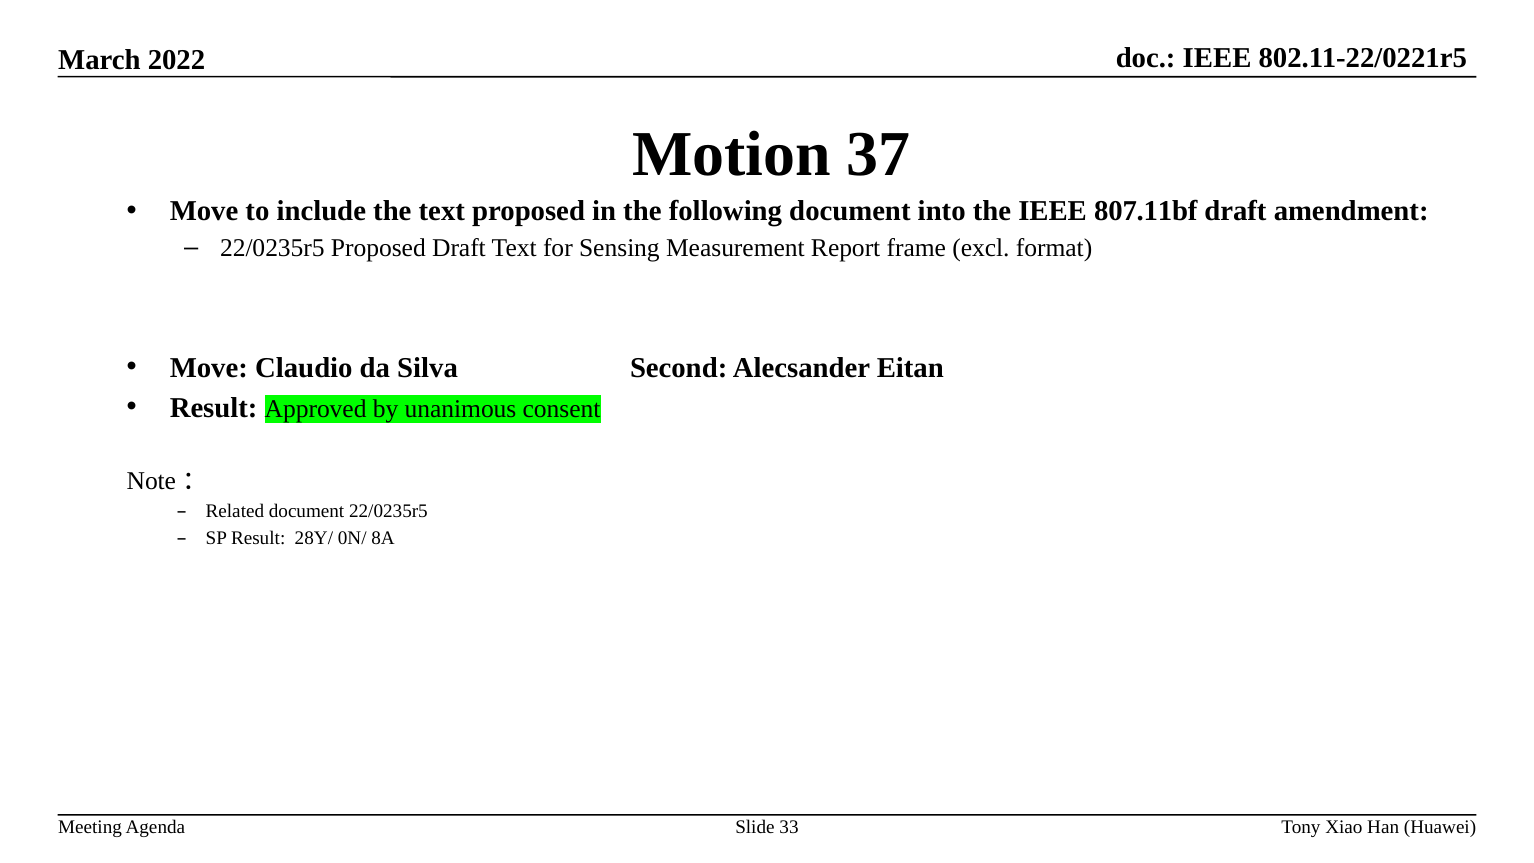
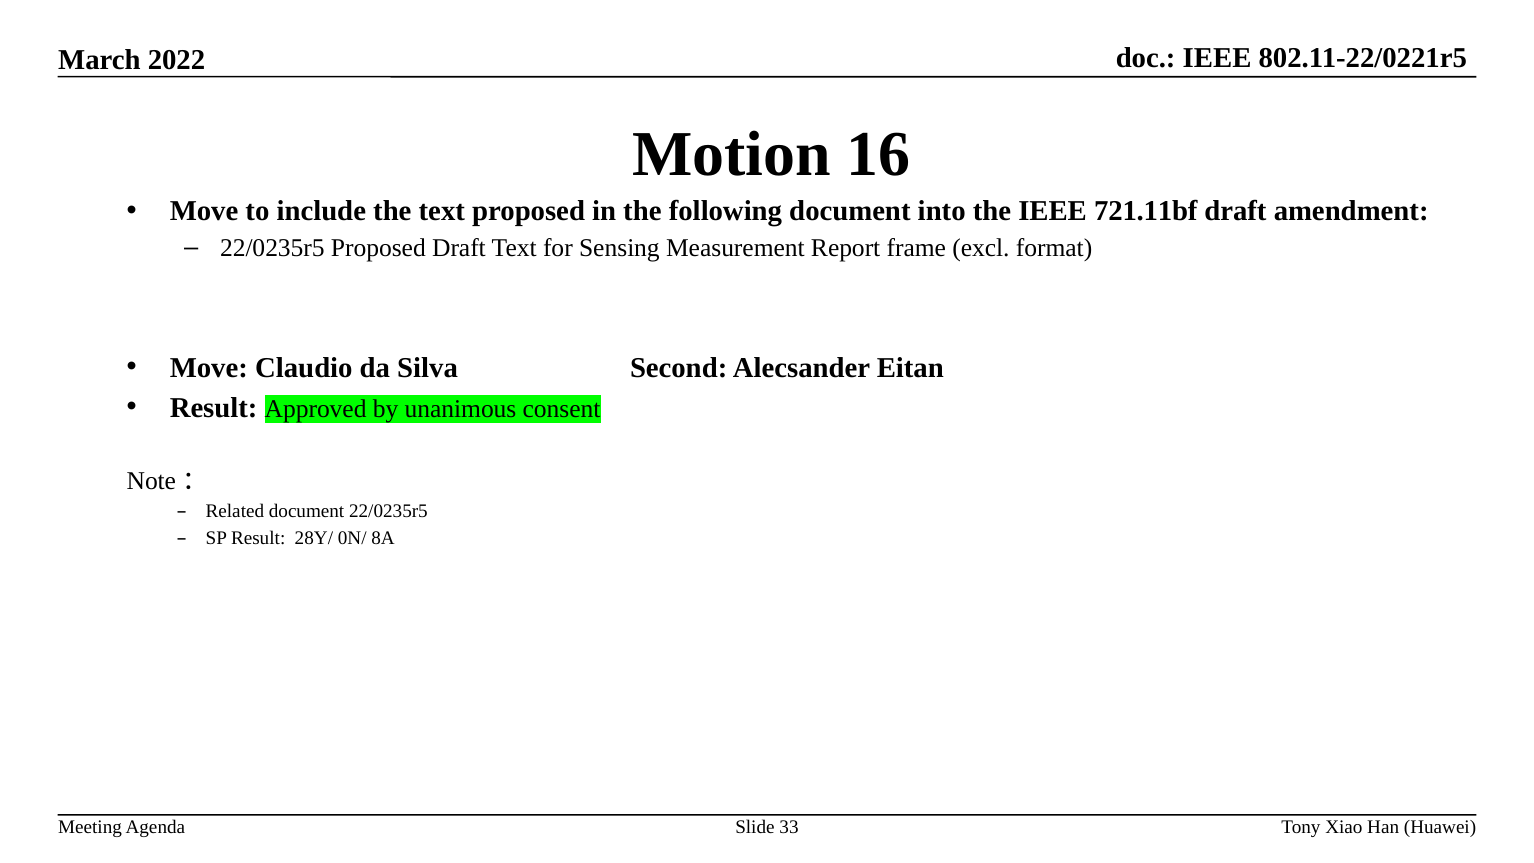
37: 37 -> 16 (879, 154)
807.11bf: 807.11bf -> 721.11bf (1146, 211)
